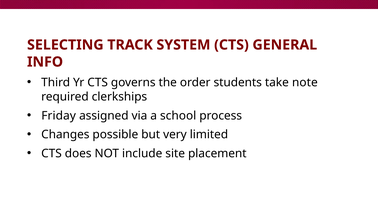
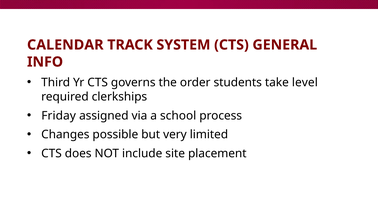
SELECTING: SELECTING -> CALENDAR (65, 45)
note: note -> level (305, 82)
